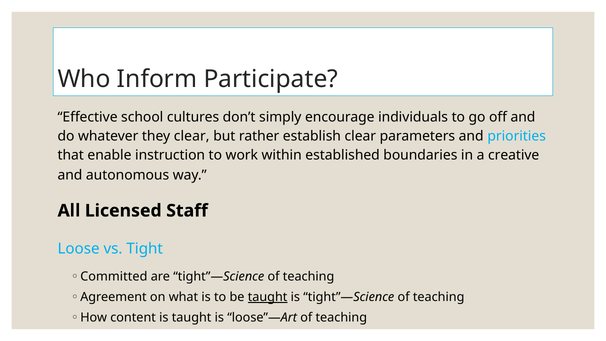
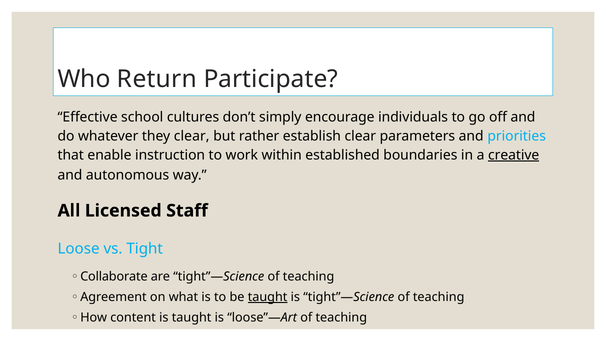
Inform: Inform -> Return (157, 79)
creative underline: none -> present (514, 155)
Committed: Committed -> Collaborate (114, 277)
